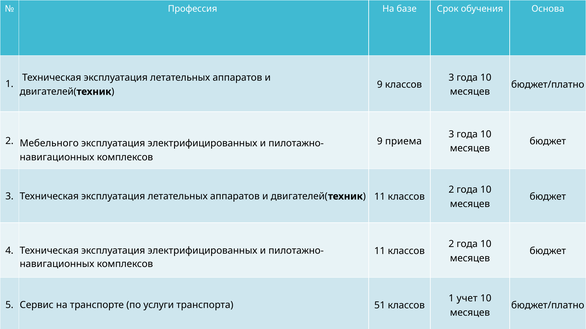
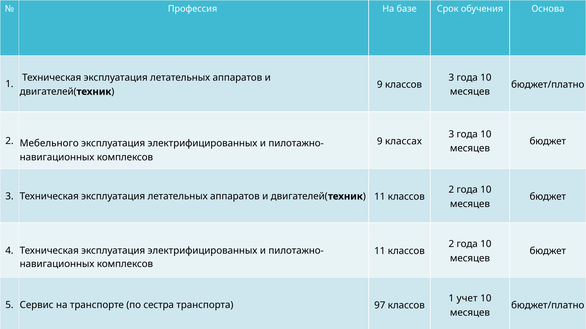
приема: приема -> классах (403, 142)
услуги: услуги -> сестра (159, 306)
51: 51 -> 97 (380, 306)
